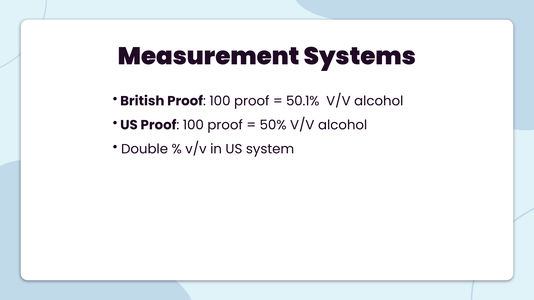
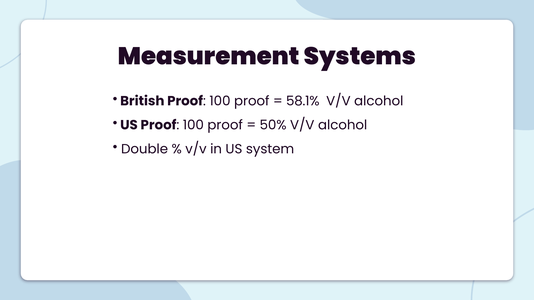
50.1%: 50.1% -> 58.1% (303, 101)
